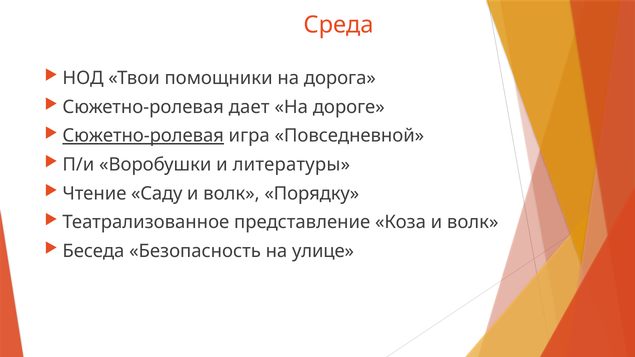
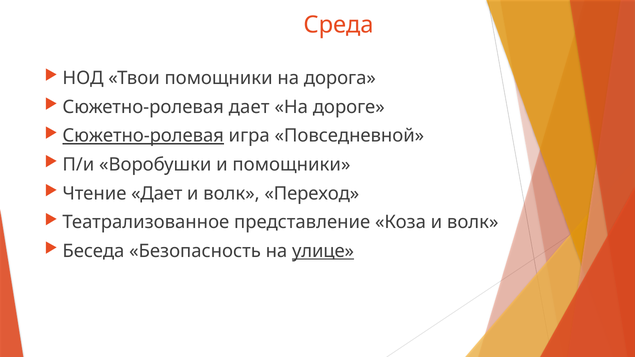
и литературы: литературы -> помощники (291, 165)
Чтение Саду: Саду -> Дает (157, 194)
Порядку: Порядку -> Переход (312, 194)
улице underline: none -> present (323, 251)
